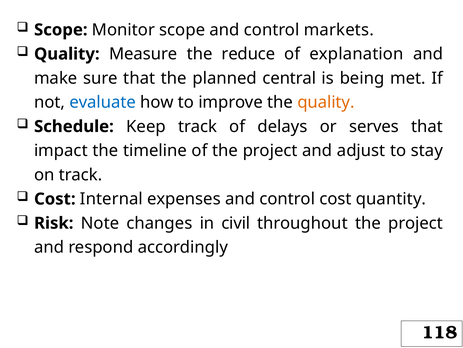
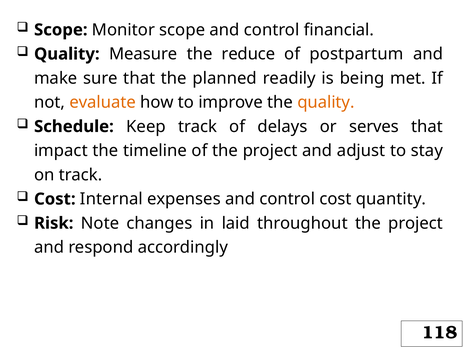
markets: markets -> financial (339, 30)
explanation: explanation -> postpartum (357, 54)
central: central -> readily (289, 78)
evaluate colour: blue -> orange (103, 102)
civil: civil -> laid (236, 223)
